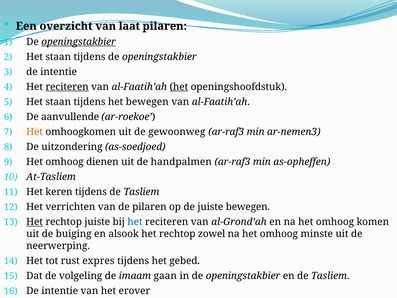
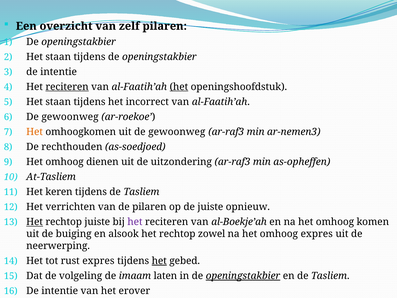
laat: laat -> zelf (129, 26)
openingstakbier underline: present -> none (79, 42)
het bewegen: bewegen -> incorrect (147, 102)
aanvullende: aanvullende -> gewoonweg (70, 117)
uitzondering: uitzondering -> rechthouden (72, 147)
handpalmen: handpalmen -> uitzondering (181, 162)
juiste bewegen: bewegen -> opnieuw (248, 207)
het colour: blue -> purple (135, 222)
al-Grond’ah: al-Grond’ah -> al-Boekje’ah (239, 222)
omhoog minste: minste -> expres (317, 234)
het underline: none -> present (159, 261)
gaan: gaan -> laten (165, 276)
openingstakbier underline: none -> present (243, 276)
